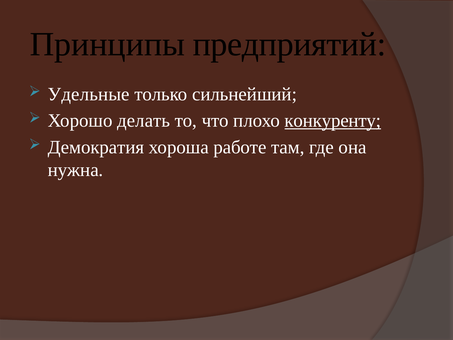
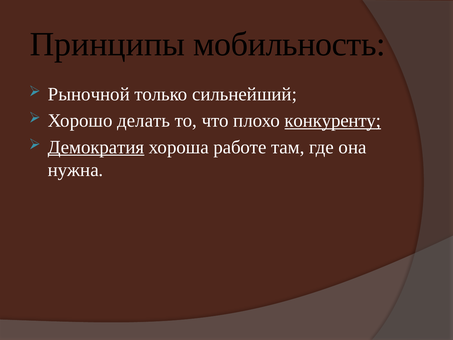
предприятий: предприятий -> мобильность (289, 44)
Удельные: Удельные -> Рыночной (89, 94)
Демократия underline: none -> present (96, 147)
